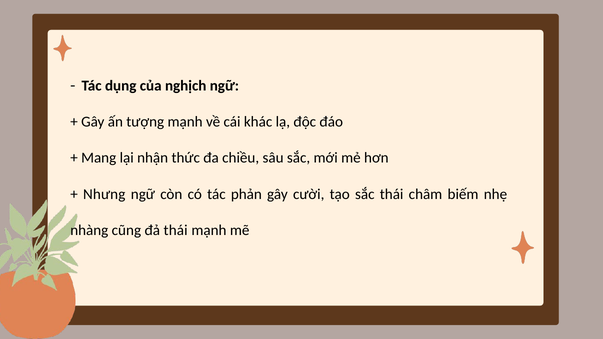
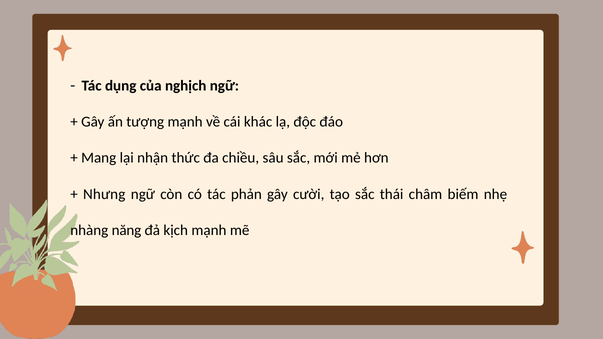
cũng: cũng -> năng (126, 230)
đả thái: thái -> kịch (176, 230)
